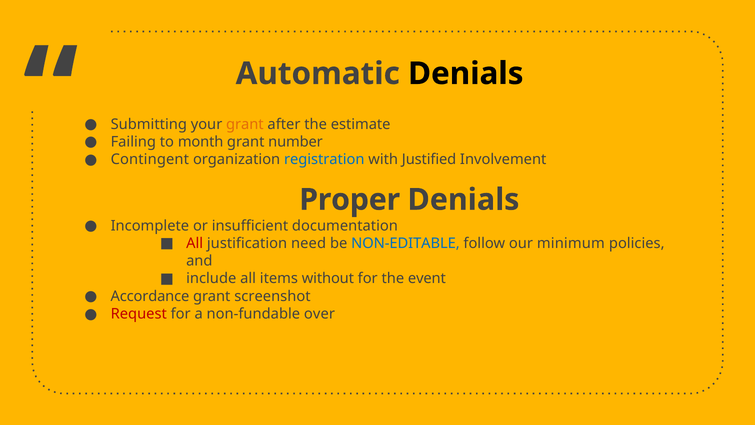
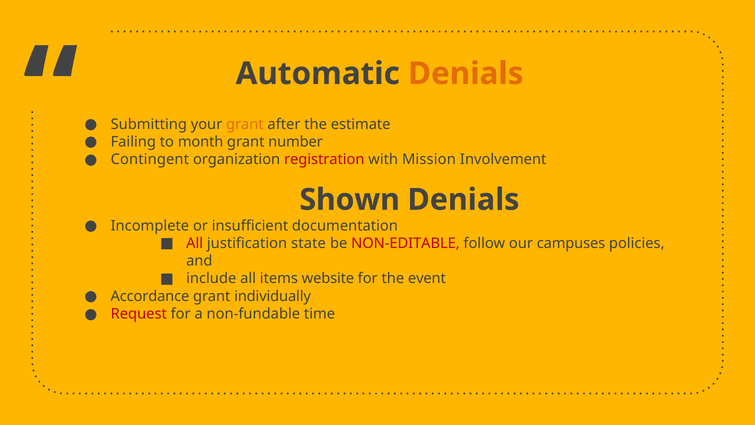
Denials colour: black -> orange (466, 74)
registration colour: blue -> red (324, 159)
Justified: Justified -> Mission (429, 159)
Proper: Proper -> Shown (350, 200)
need: need -> state (309, 243)
NON-EDITABLE colour: blue -> red (405, 243)
minimum: minimum -> campuses (571, 243)
without: without -> website (328, 278)
screenshot: screenshot -> individually (273, 296)
over: over -> time (320, 314)
